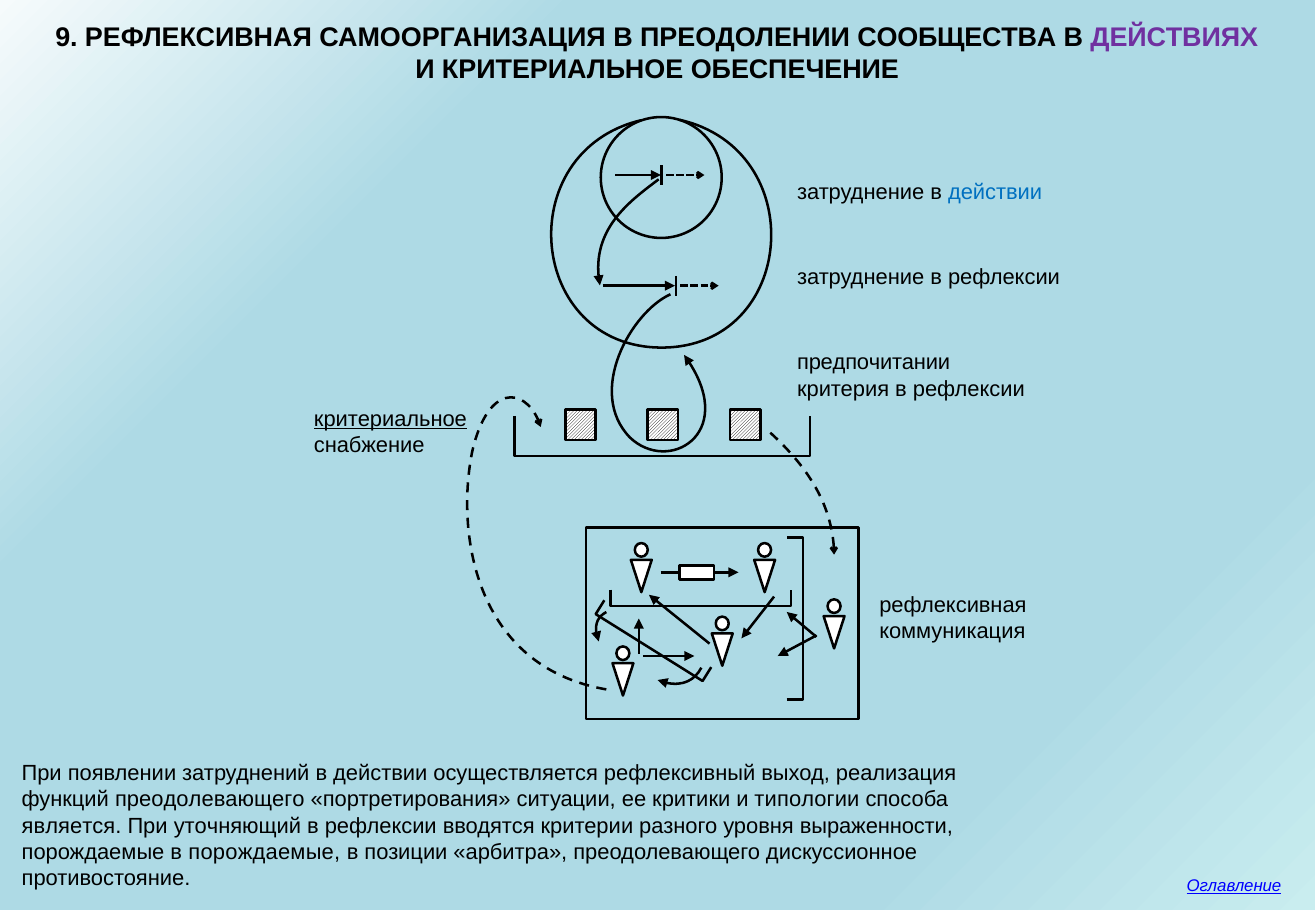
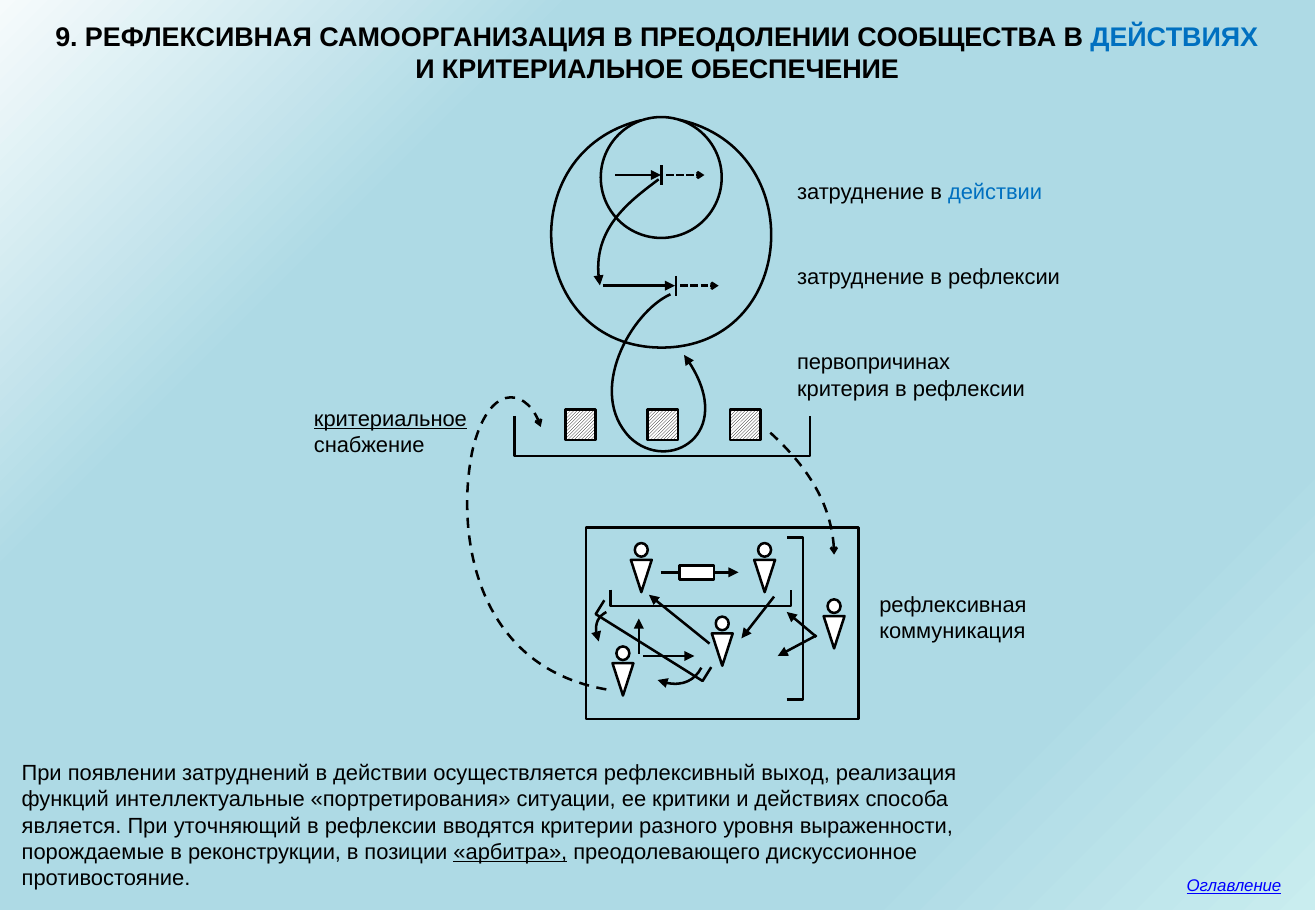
ДЕЙСТВИЯХ colour: purple -> blue (1174, 37)
предпочитании: предпочитании -> первопричинах (874, 363)
функций преодолевающего: преодолевающего -> интеллектуальные (210, 800)
и типологии: типологии -> действиях (807, 800)
в порождаемые: порождаемые -> реконструкции (265, 853)
арбитра underline: none -> present (510, 853)
